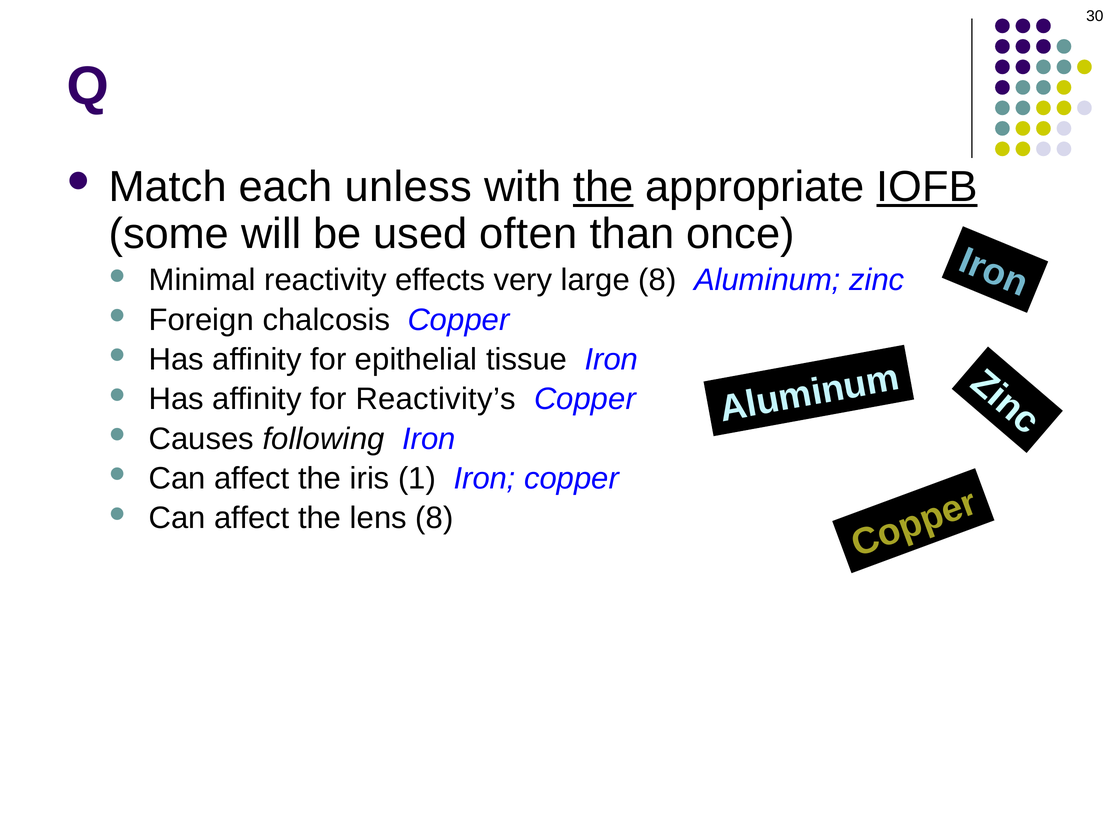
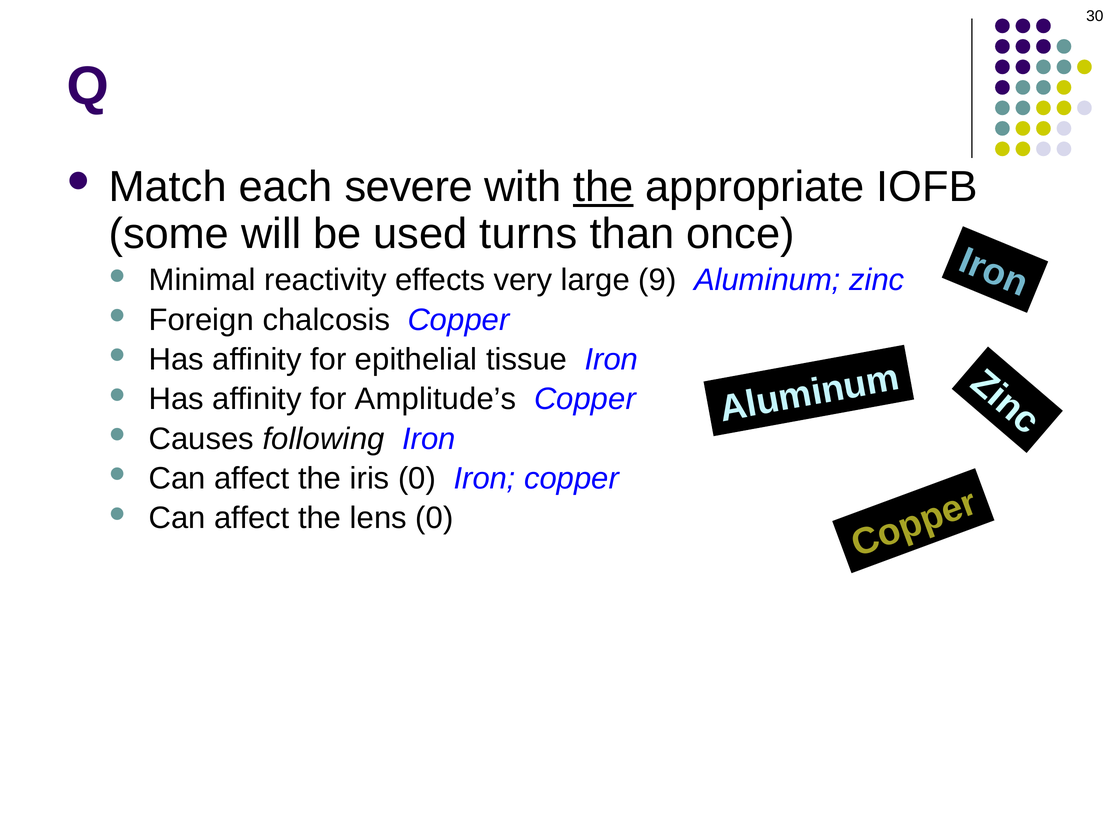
unless: unless -> severe (409, 187)
IOFB underline: present -> none (927, 187)
often: often -> turns (528, 234)
large 8: 8 -> 9 (657, 280)
Reactivity’s: Reactivity’s -> Amplitude’s (436, 399)
iris 1: 1 -> 0 (417, 479)
lens 8: 8 -> 0 (434, 518)
